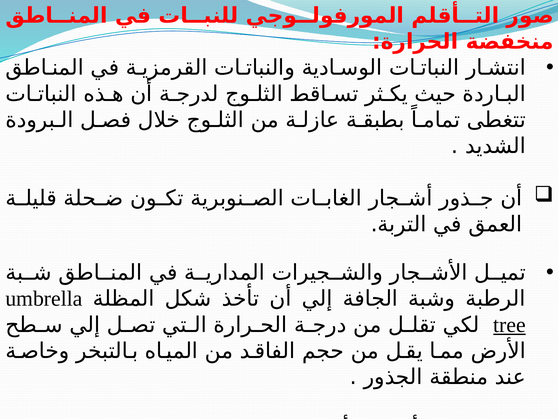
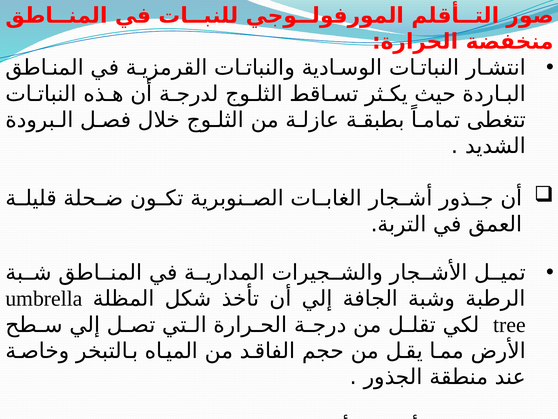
tree underline: present -> none (509, 325)
